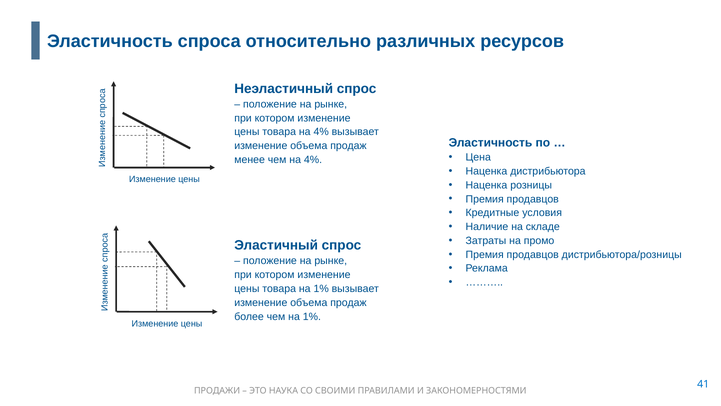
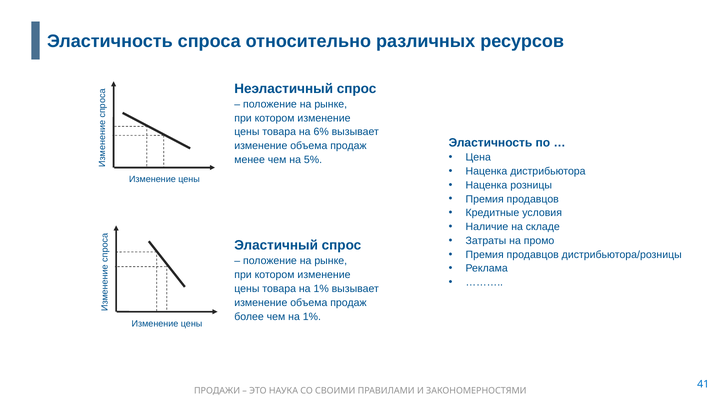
товара на 4%: 4% -> 6% (321, 132)
чем на 4%: 4% -> 5% (313, 160)
